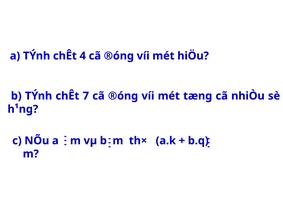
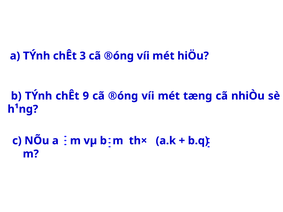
4: 4 -> 3 (83, 56)
7: 7 -> 9 (86, 96)
